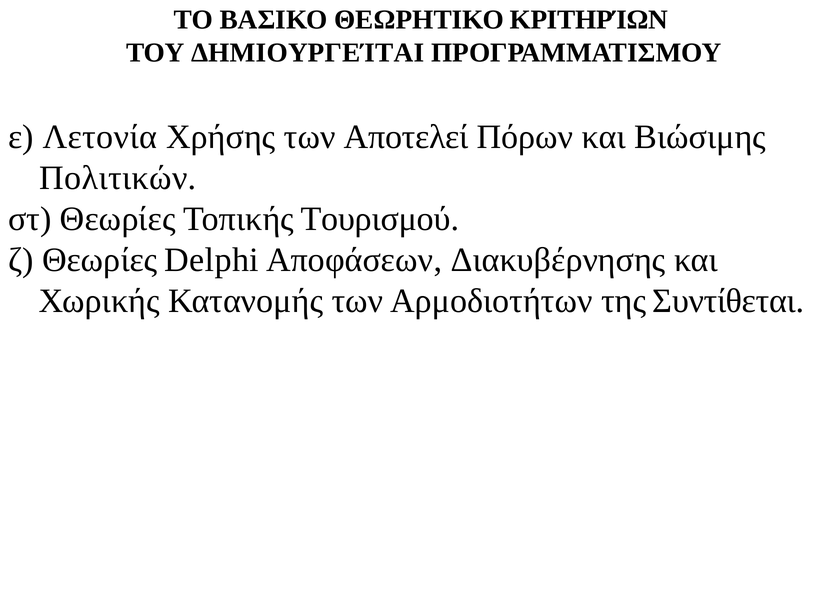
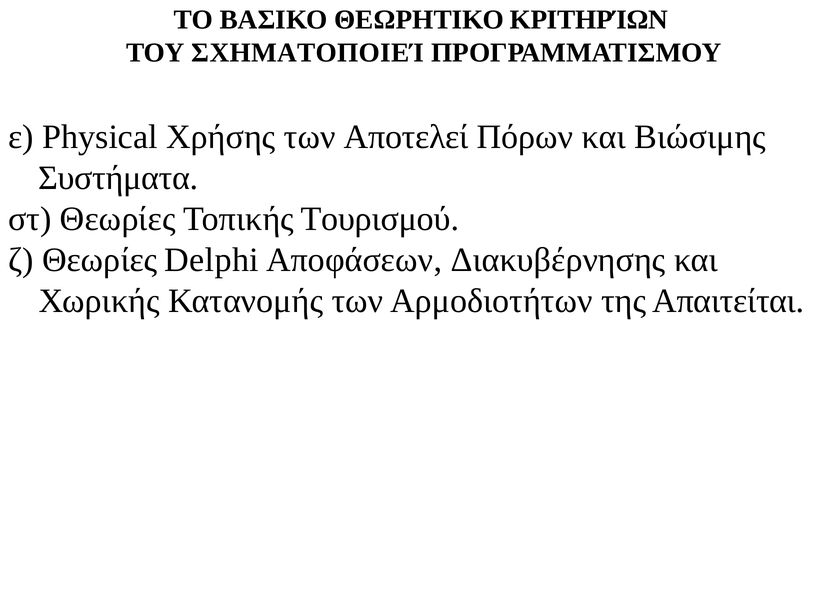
ΔΗΜΙΟΥΡΓΕΊΤΑΙ: ΔΗΜΙΟΥΡΓΕΊΤΑΙ -> ΣΧΗΜΑΤΟΠΟΙΕΊ (308, 53)
Λετονία: Λετονία -> Physical (100, 137)
Πολιτικών: Πολιτικών -> Συστήματα (118, 178)
Συντίθεται: Συντίθεται -> Απαιτείται (728, 301)
